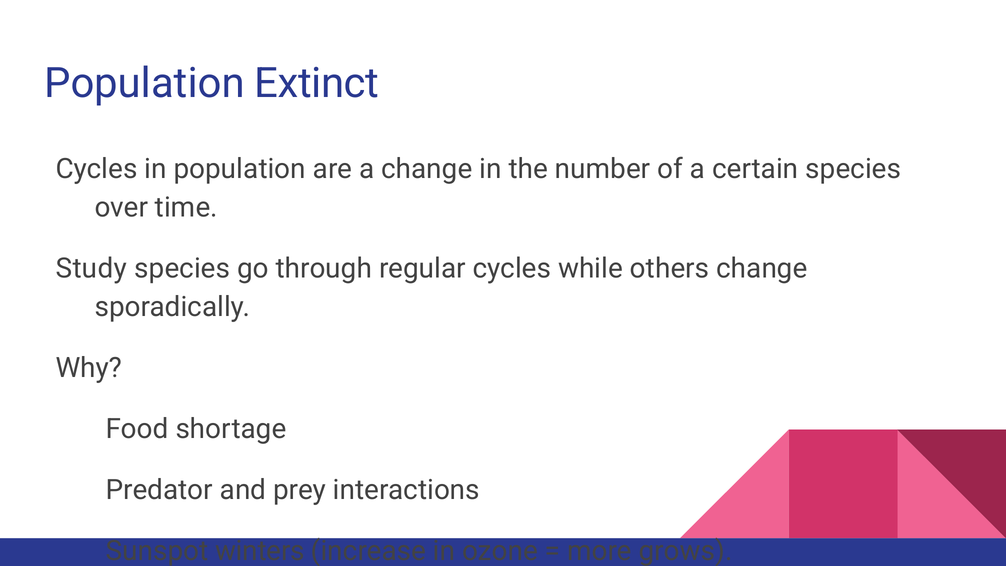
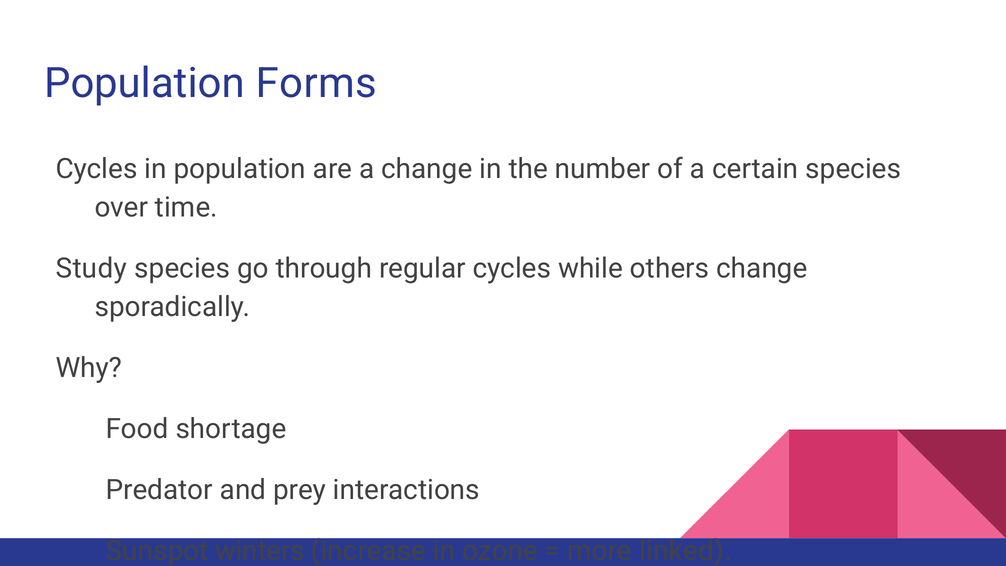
Extinct: Extinct -> Forms (316, 83)
grows: grows -> linked (685, 551)
